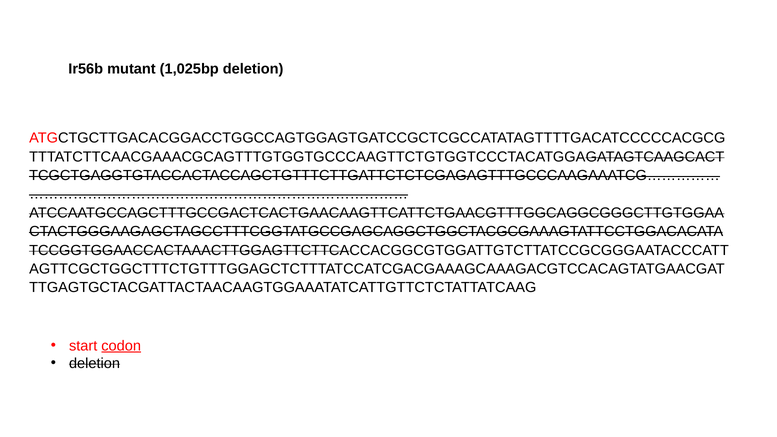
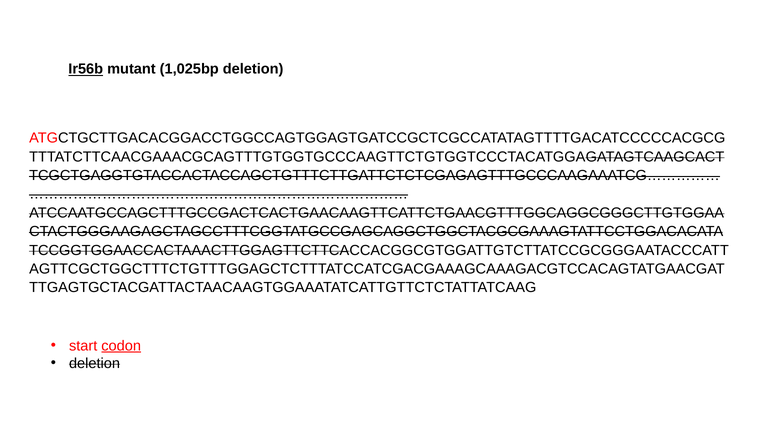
Ir56b underline: none -> present (86, 69)
